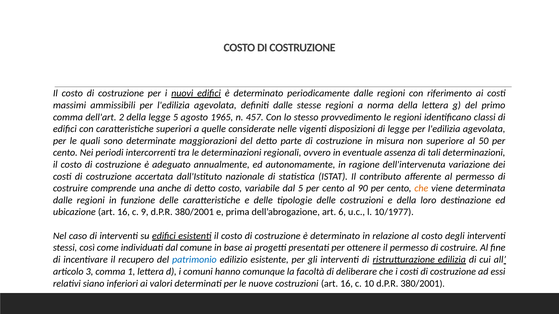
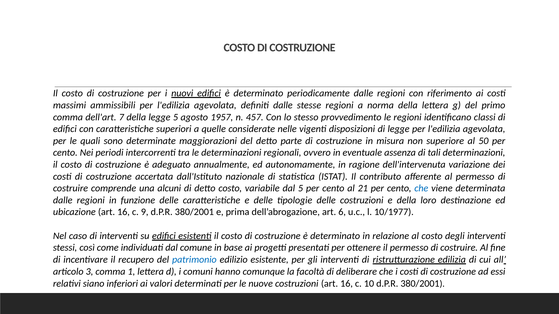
2: 2 -> 7 (121, 117)
1965: 1965 -> 1957 (222, 117)
anche: anche -> alcuni (169, 189)
90: 90 -> 21 (363, 189)
che colour: orange -> blue (421, 189)
